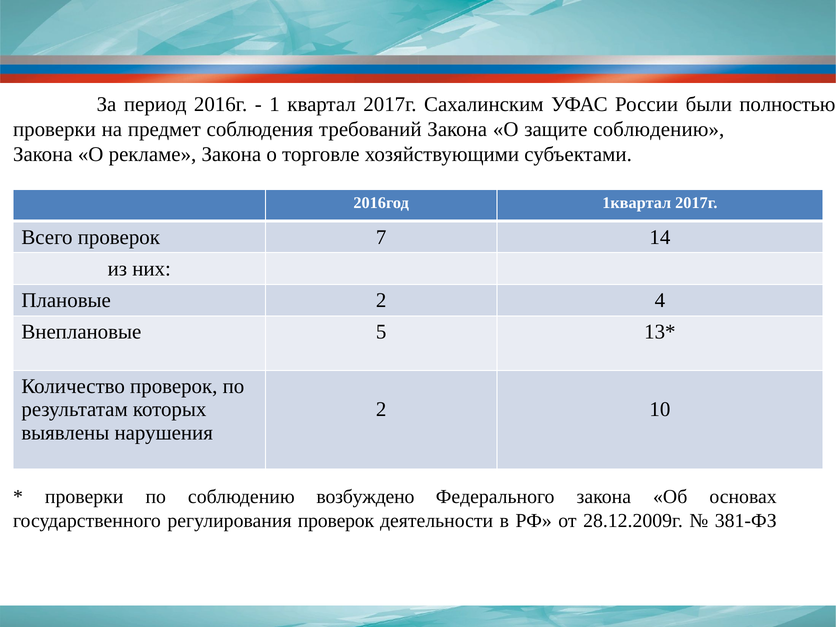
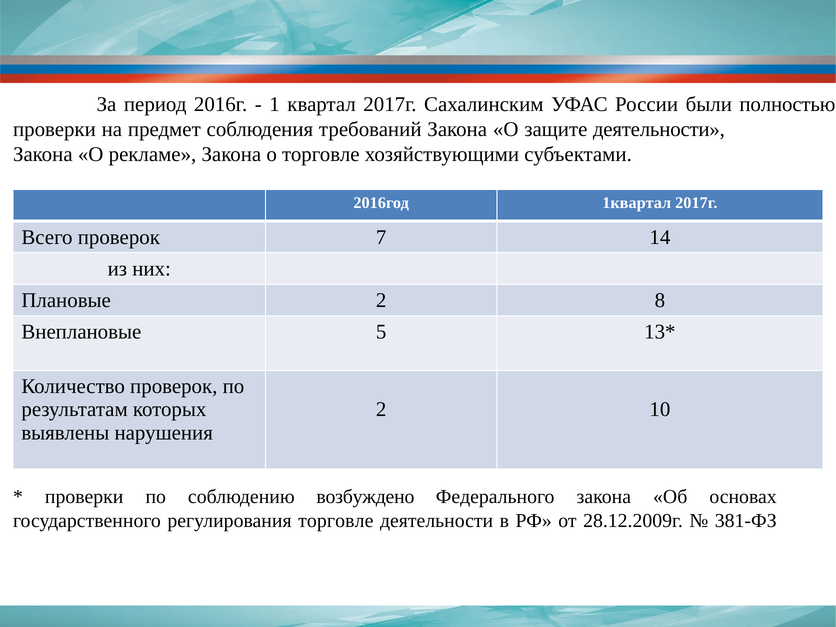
защите соблюдению: соблюдению -> деятельности (659, 129)
4: 4 -> 8 (660, 300)
регулирования проверок: проверок -> торговле (336, 521)
